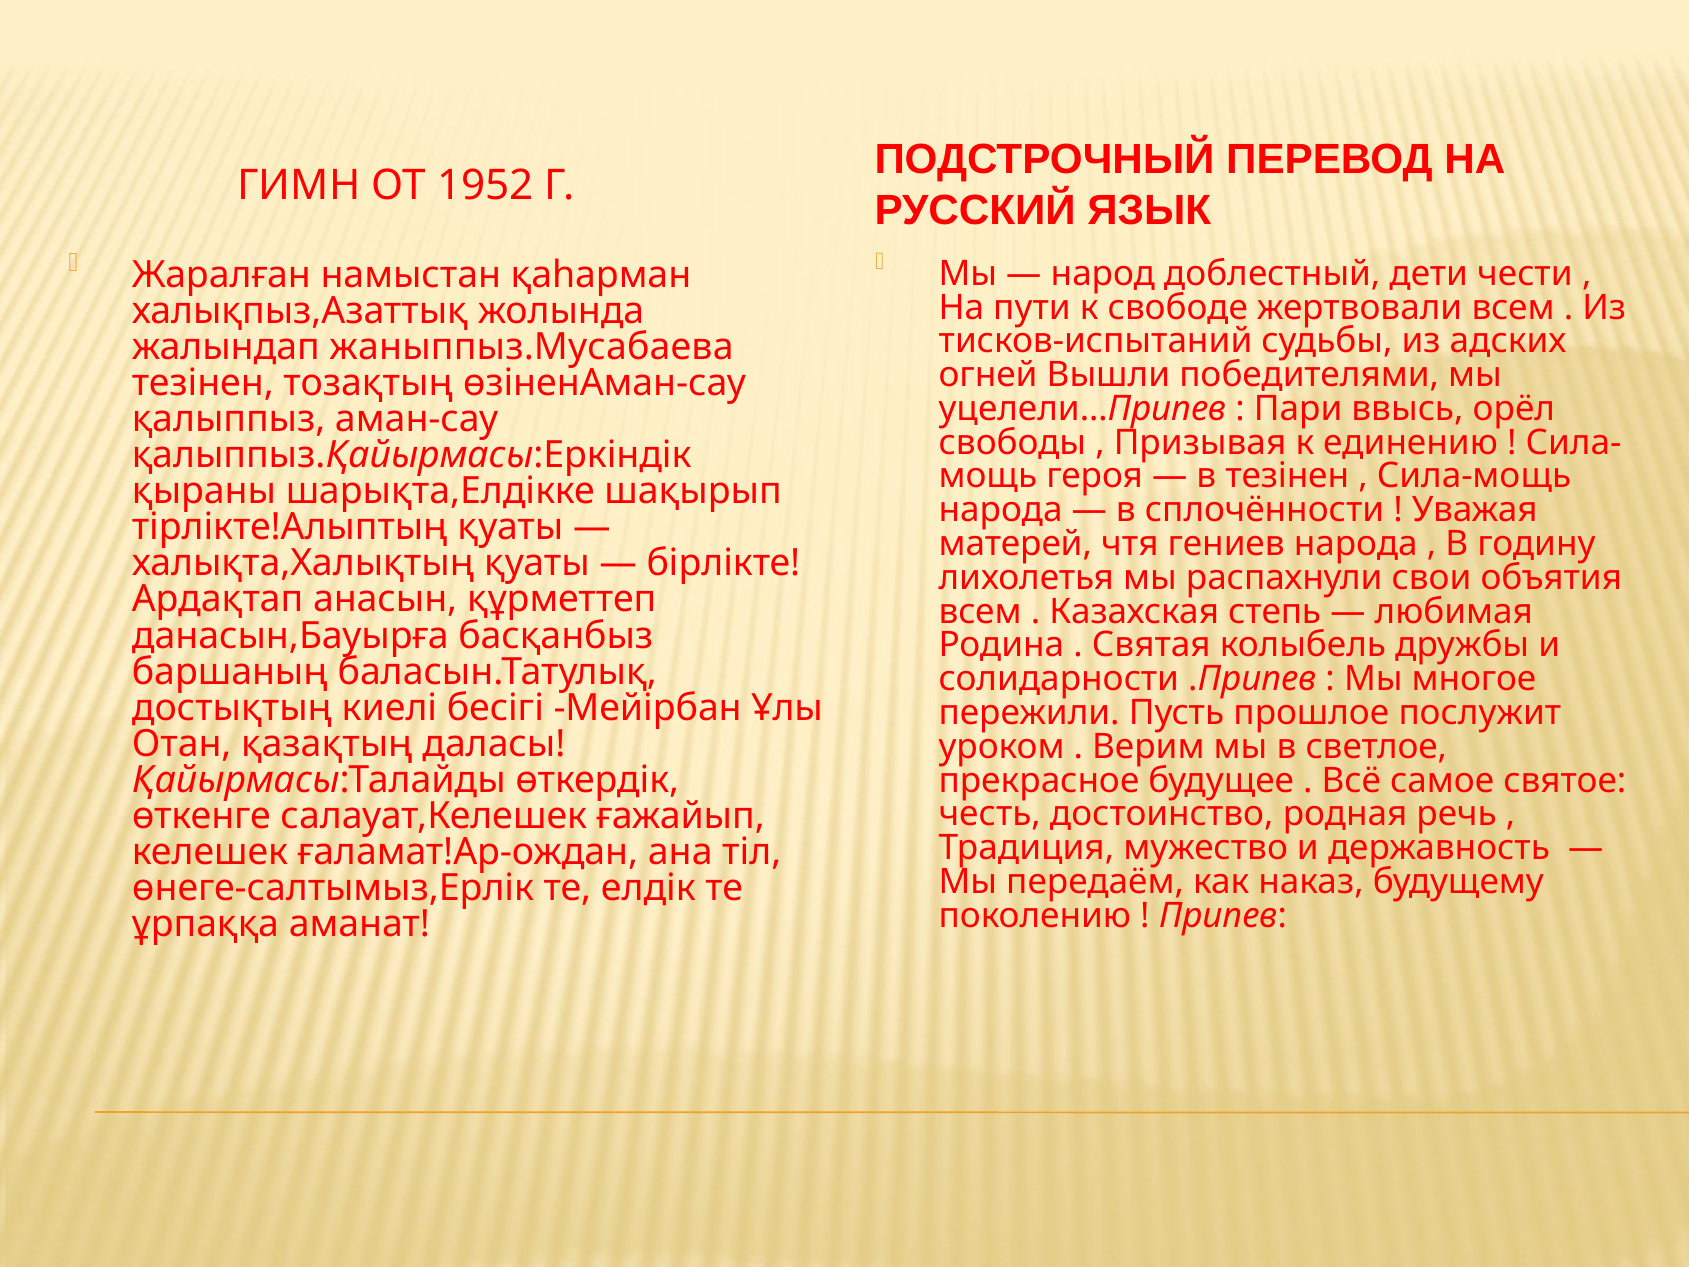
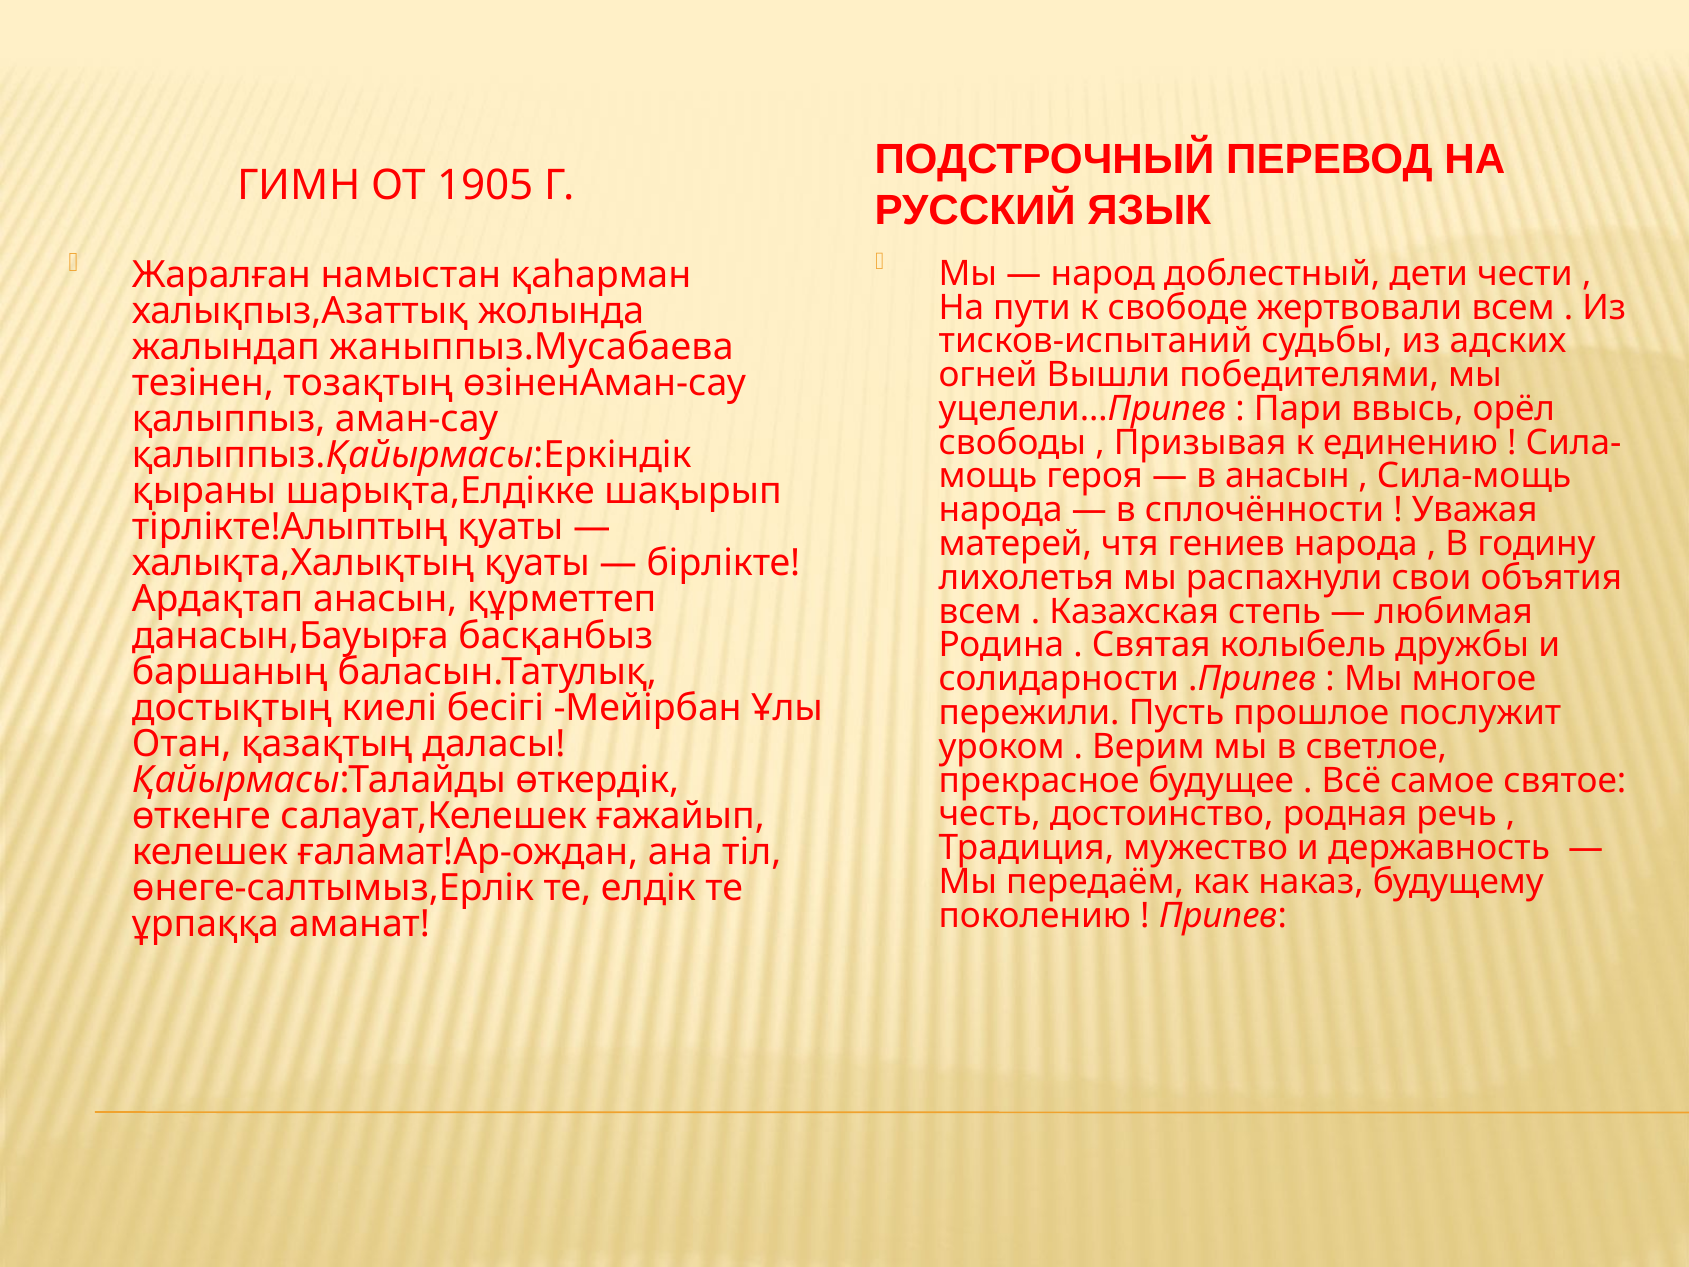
1952: 1952 -> 1905 (485, 185)
в тезінен: тезінен -> анасын (1287, 476)
